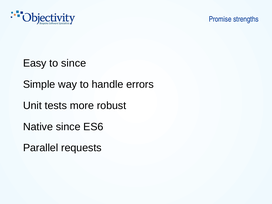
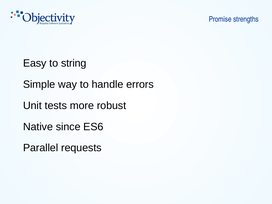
to since: since -> string (74, 63)
